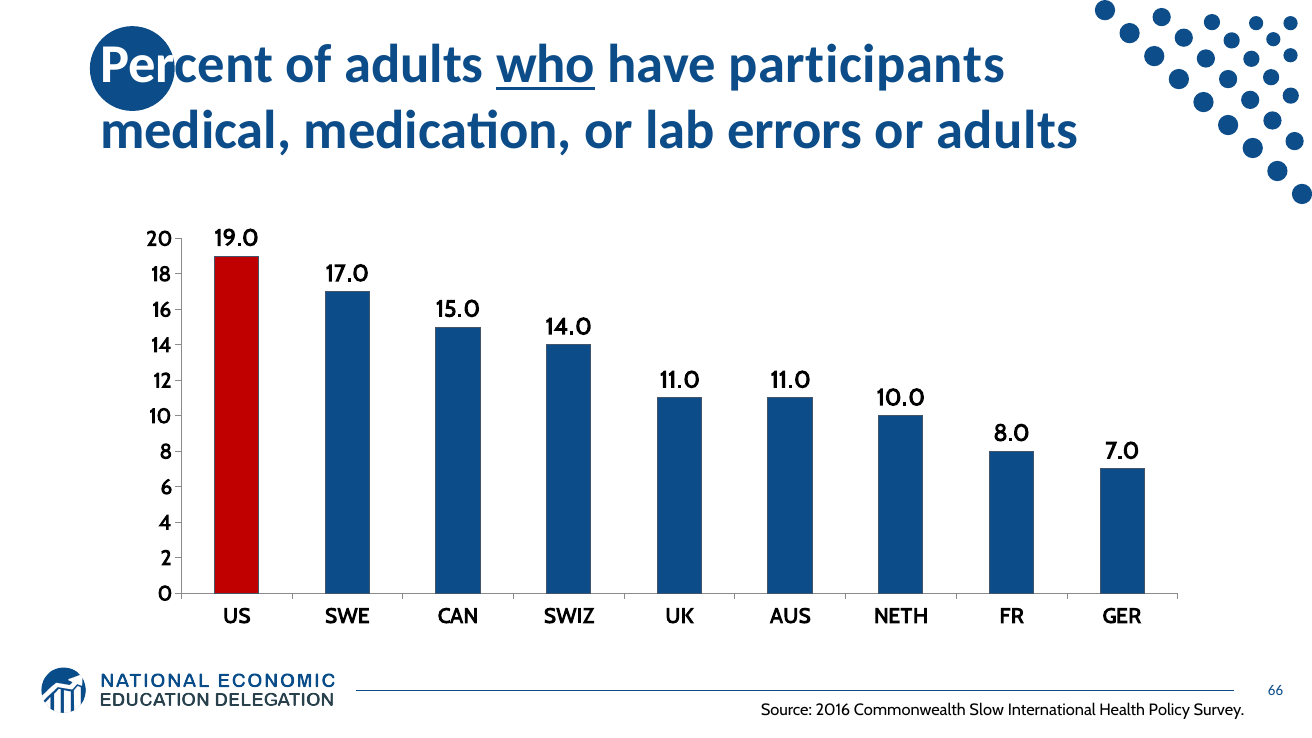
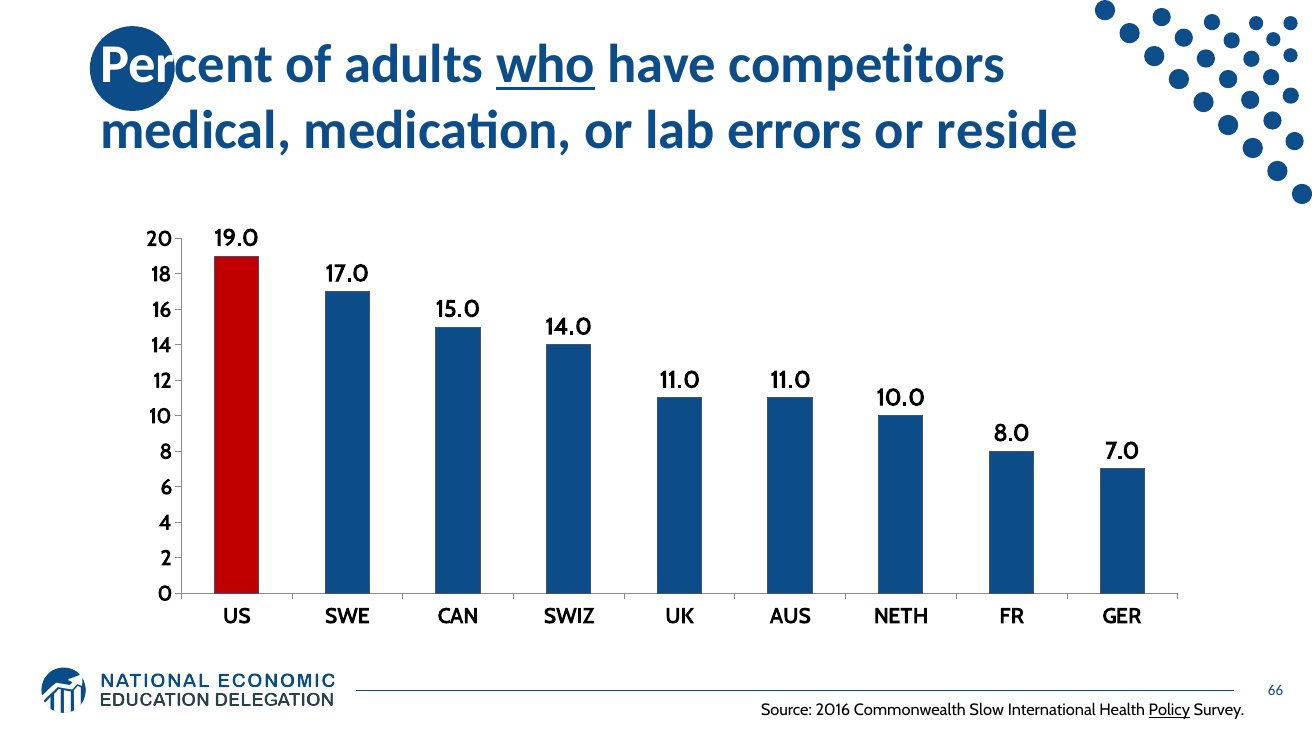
participants: participants -> competitors (867, 65)
or adults: adults -> reside (1007, 130)
Policy underline: none -> present (1169, 710)
